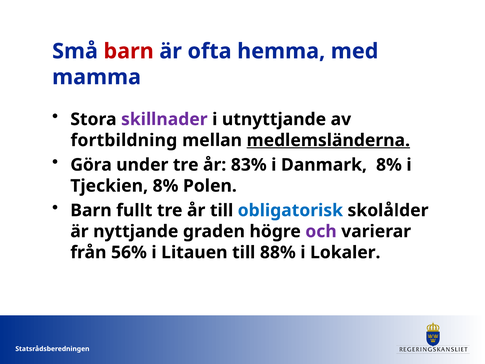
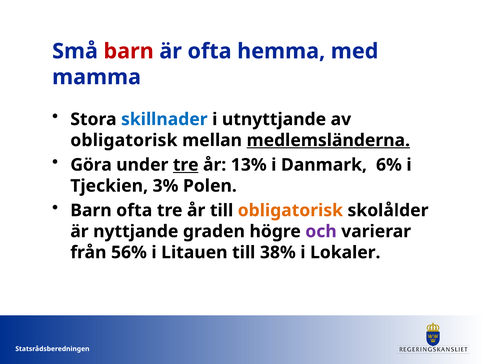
skillnader colour: purple -> blue (164, 119)
fortbildning: fortbildning -> obligatorisk (124, 140)
tre underline: none -> present (186, 165)
83%: 83% -> 13% (249, 165)
Danmark 8%: 8% -> 6% (389, 165)
Tjeckien 8%: 8% -> 3% (165, 186)
Barn fullt: fullt -> ofta (134, 210)
obligatorisk colour: blue -> orange (290, 210)
88%: 88% -> 38% (278, 252)
